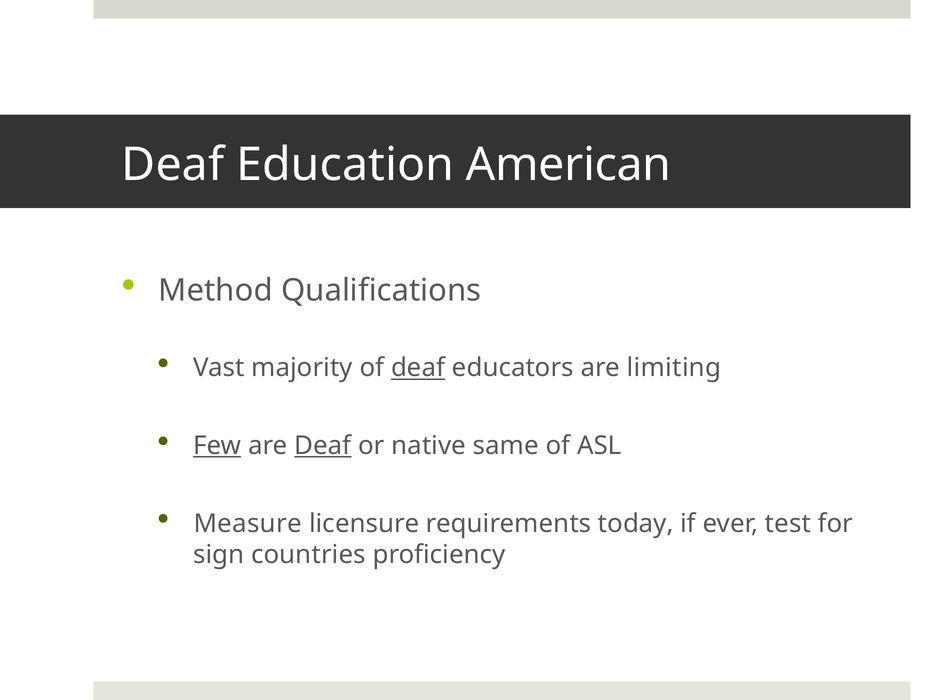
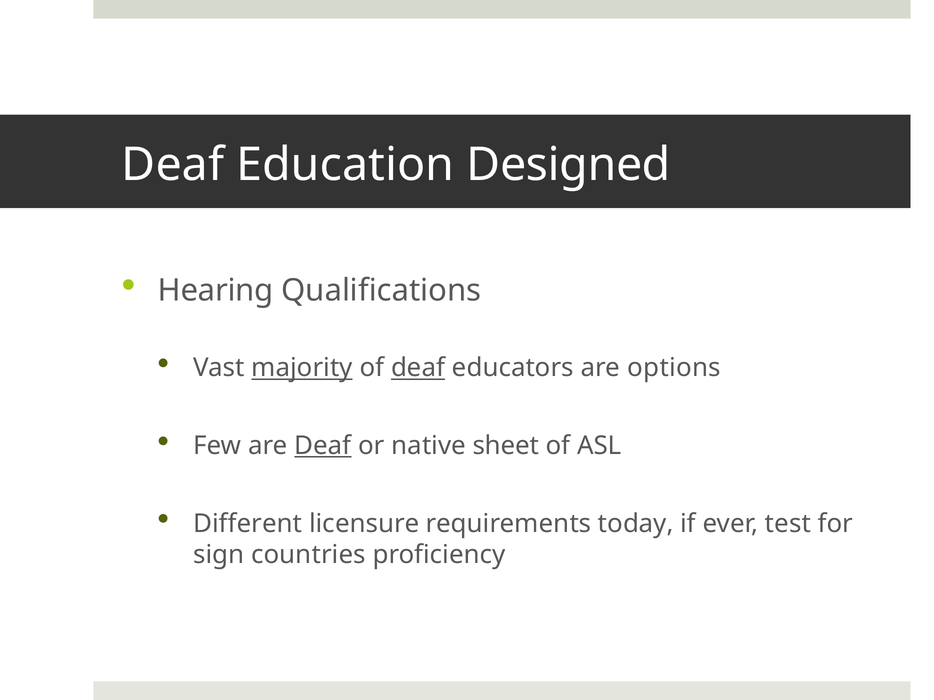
American: American -> Designed (569, 165)
Method: Method -> Hearing (216, 291)
majority underline: none -> present (302, 368)
limiting: limiting -> options (674, 368)
Few underline: present -> none (217, 446)
same: same -> sheet (506, 446)
Measure: Measure -> Different (248, 524)
